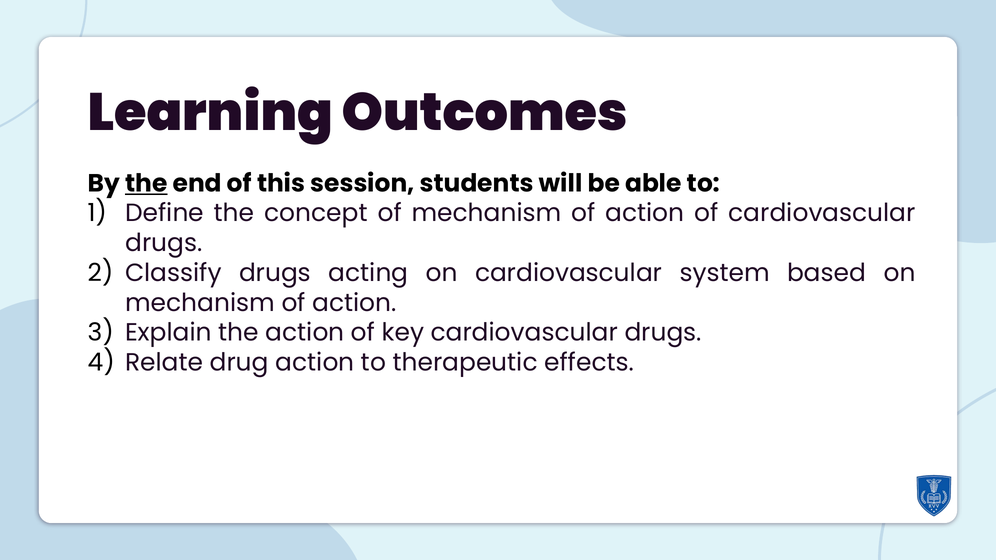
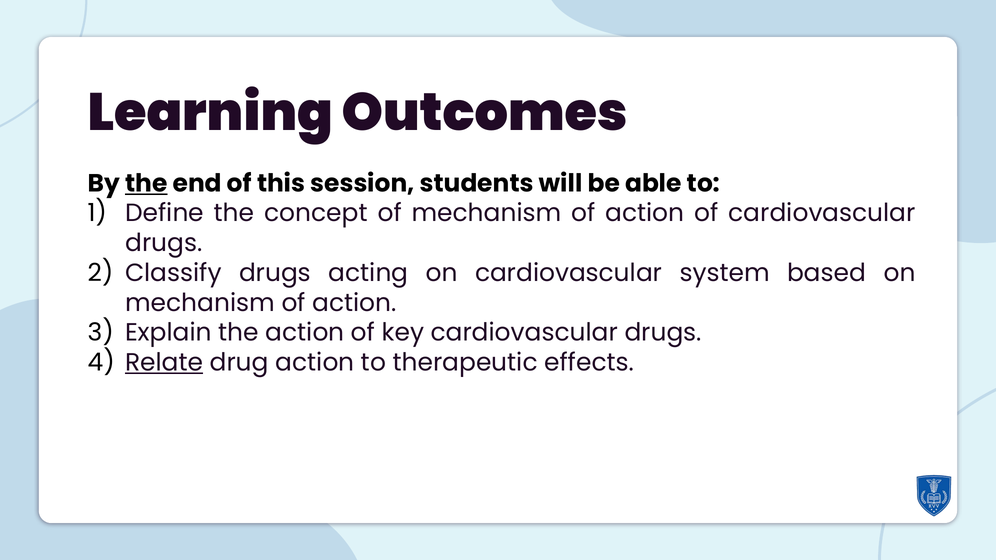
Relate underline: none -> present (164, 363)
